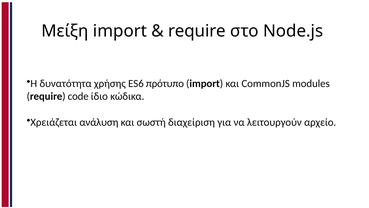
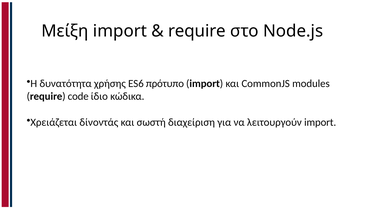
ανάλυση: ανάλυση -> δίνοντάς (99, 122)
λειτουργούν αρχείο: αρχείο -> import (320, 122)
